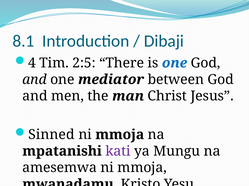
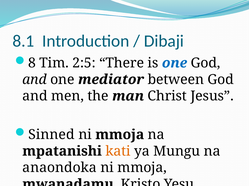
4: 4 -> 8 (32, 63)
kati colour: purple -> orange (118, 152)
amesemwa: amesemwa -> anaondoka (60, 168)
